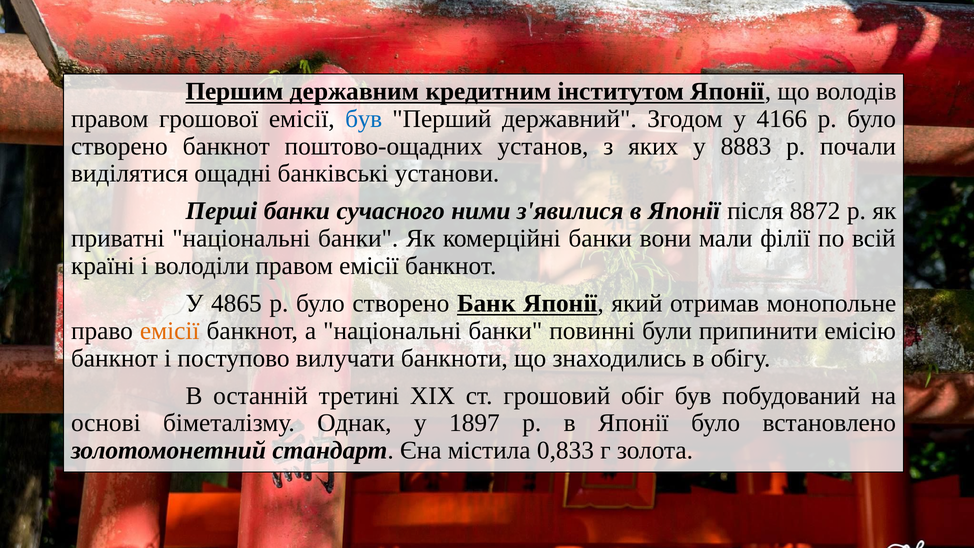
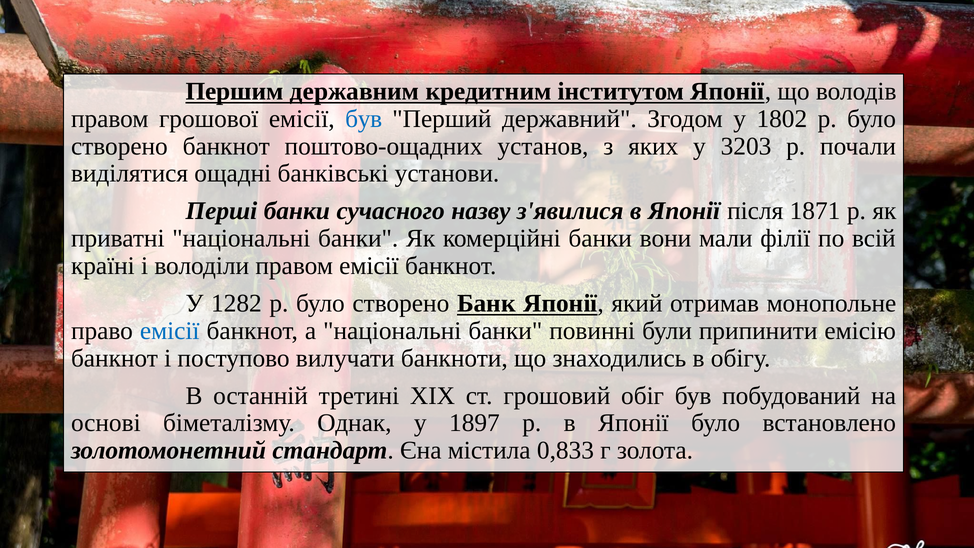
4166: 4166 -> 1802 (782, 119)
8883: 8883 -> 3203 (746, 146)
ними: ними -> назву (481, 211)
8872: 8872 -> 1871 (815, 211)
4865: 4865 -> 1282 (236, 303)
емісії colour: orange -> blue (170, 331)
